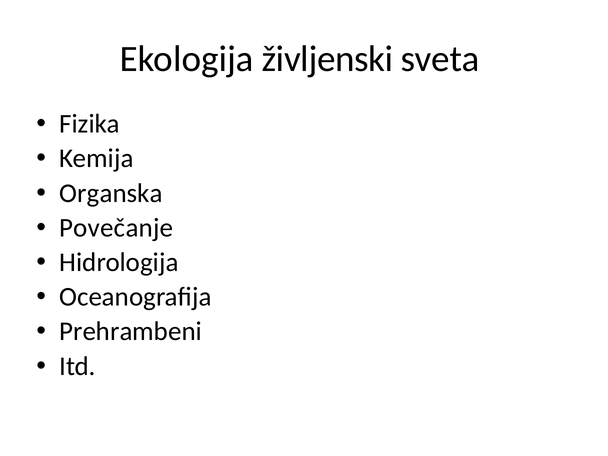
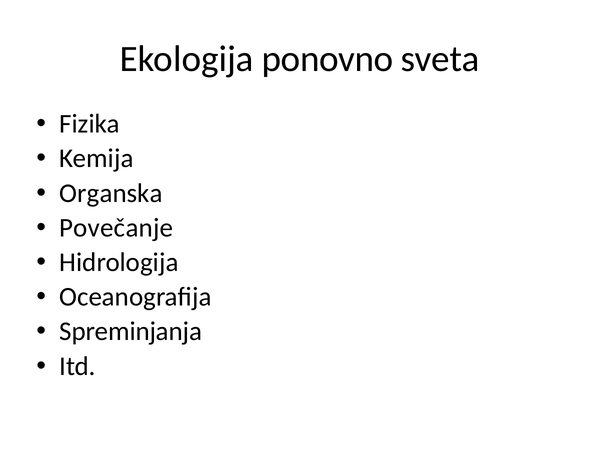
življenski: življenski -> ponovno (328, 59)
Prehrambeni: Prehrambeni -> Spreminjanja (131, 332)
